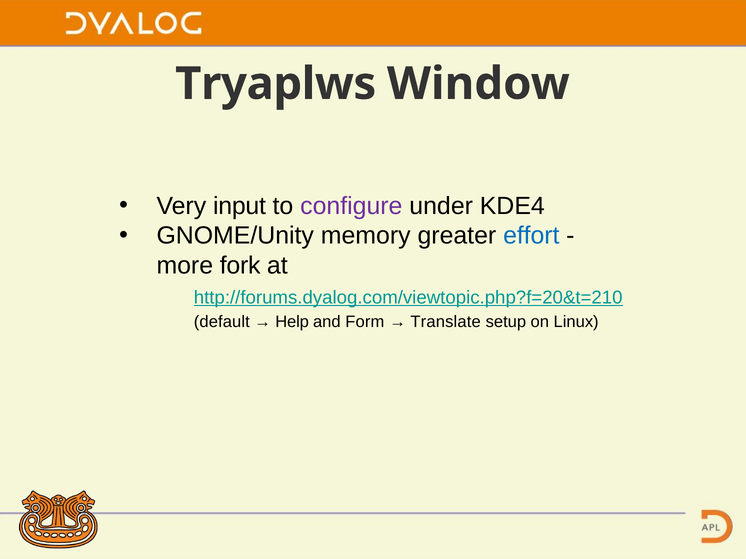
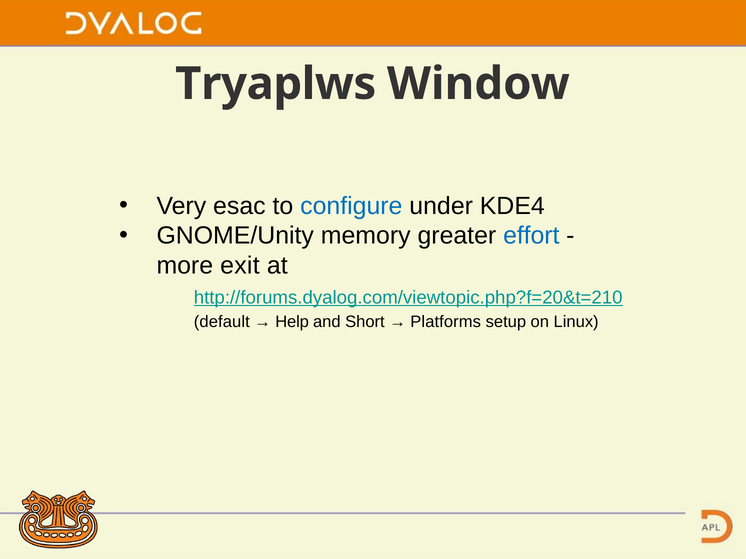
input: input -> esac (239, 206)
configure colour: purple -> blue (351, 206)
fork: fork -> exit (240, 266)
Form: Form -> Short (365, 322)
Translate: Translate -> Platforms (446, 322)
